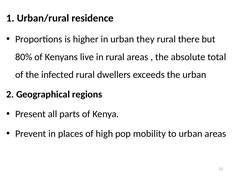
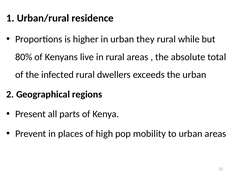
there: there -> while (189, 39)
